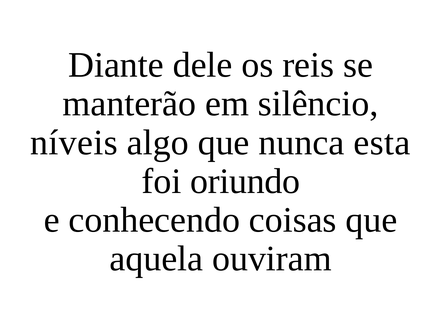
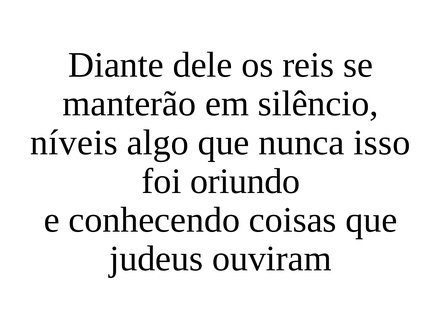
esta: esta -> isso (382, 143)
aquela: aquela -> judeus (156, 259)
